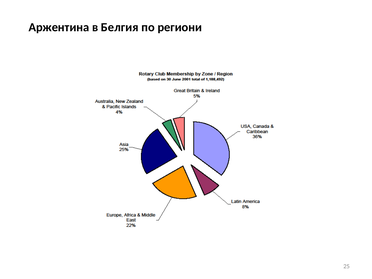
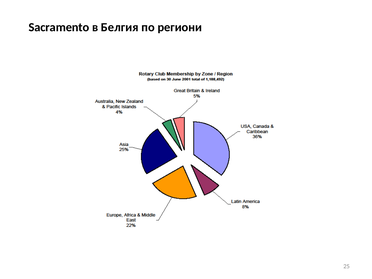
Аржентина: Аржентина -> Sacramento (59, 27)
